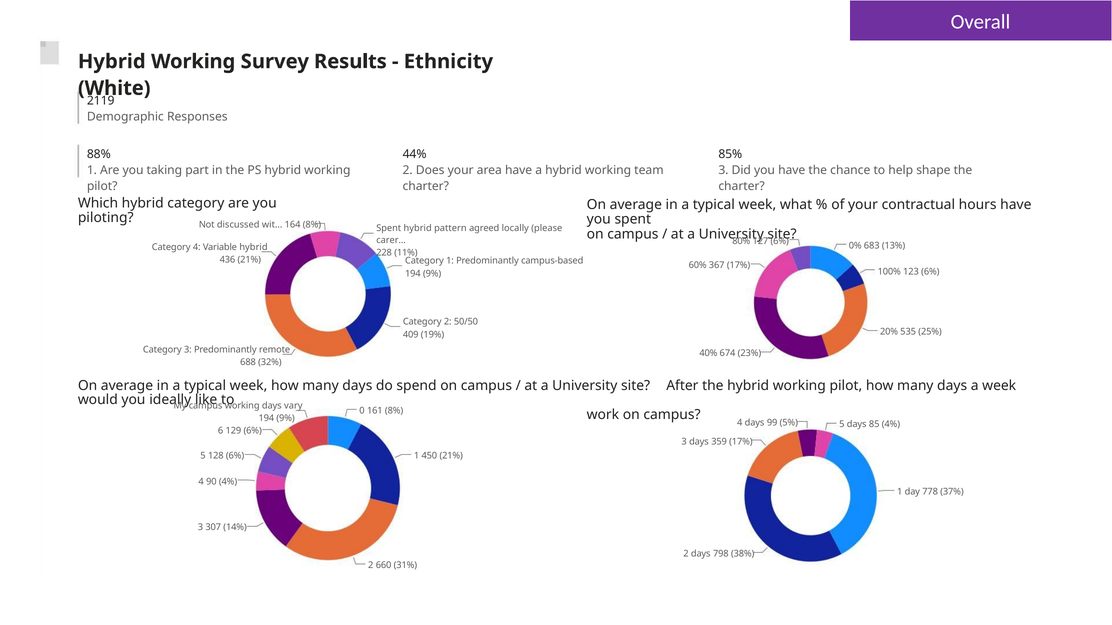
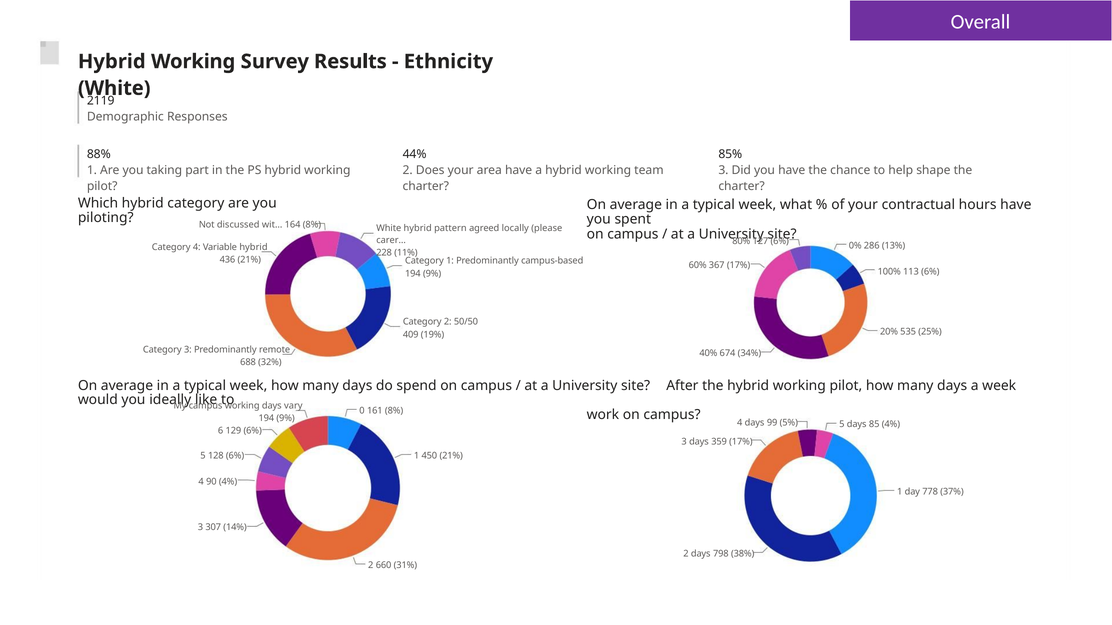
8% Spent: Spent -> White (389, 229)
683: 683 -> 286 (872, 246)
123: 123 -> 113 (911, 272)
23%: 23% -> 34% (749, 354)
